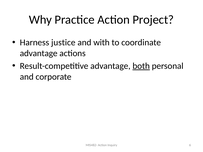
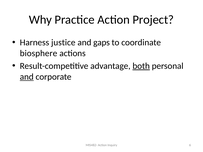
with: with -> gaps (102, 43)
advantage: advantage -> biosphere (39, 53)
and underline: none -> present (27, 77)
